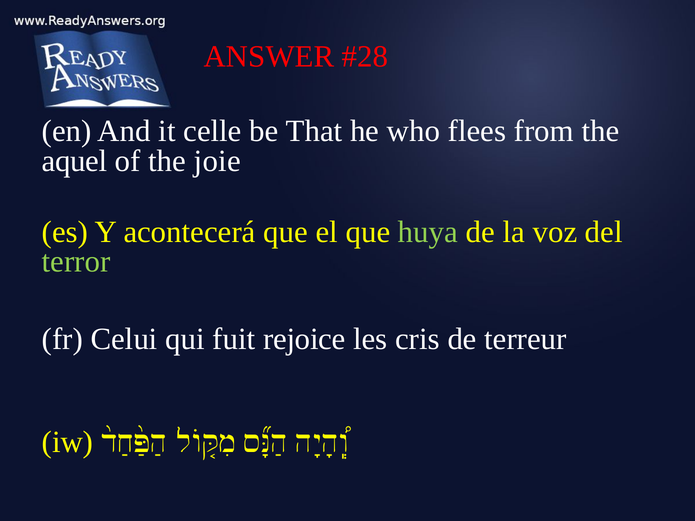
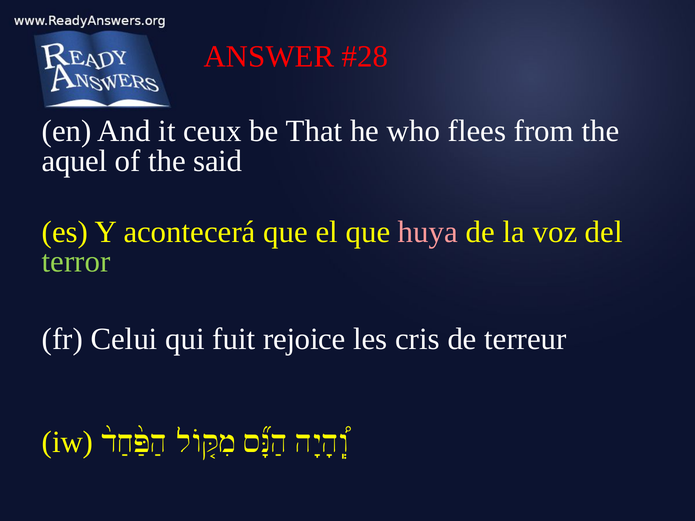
celle: celle -> ceux (212, 131)
joie: joie -> said (218, 161)
huya colour: light green -> pink (428, 232)
